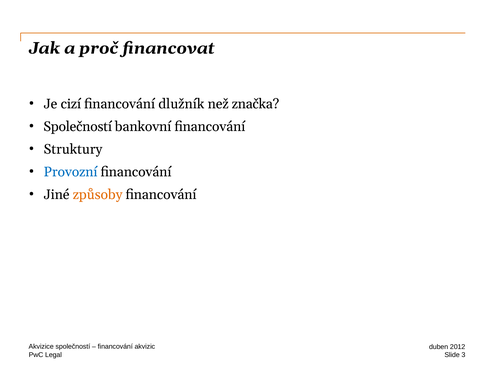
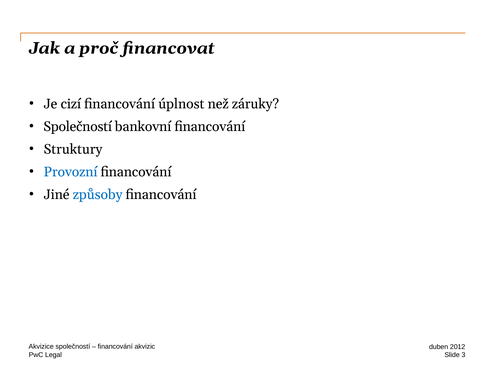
dlužník: dlužník -> úplnost (181, 104)
značka: značka -> záruky (255, 104)
způsoby colour: orange -> blue (98, 195)
